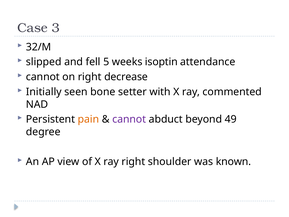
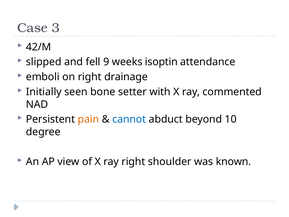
32/M: 32/M -> 42/M (39, 47)
5: 5 -> 9 (106, 62)
cannot: cannot -> emboli (43, 77)
decrease: decrease -> drainage (126, 77)
cannot colour: purple -> blue (129, 119)
49: 49 -> 10 (231, 119)
